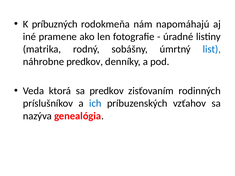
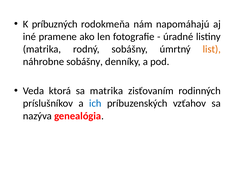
list colour: blue -> orange (212, 49)
náhrobne predkov: predkov -> sobášny (85, 62)
sa predkov: predkov -> matrika (107, 91)
